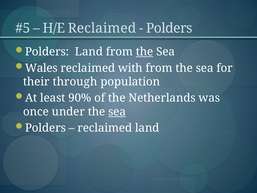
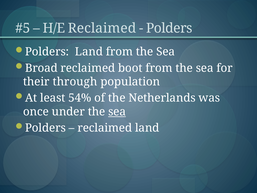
the underline: present -> none (145, 52)
Wales: Wales -> Broad (41, 68)
with: with -> boot (130, 68)
90%: 90% -> 54% (80, 98)
